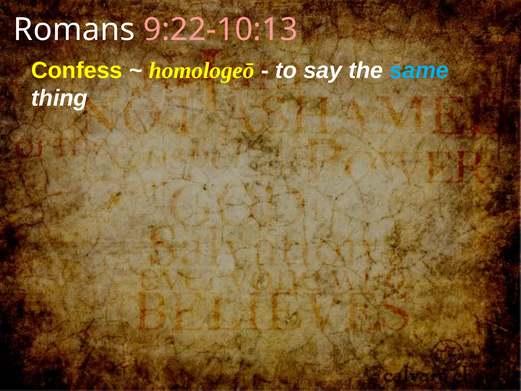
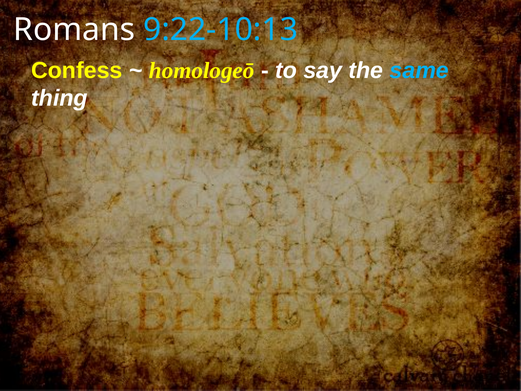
9:22-10:13 colour: pink -> light blue (221, 30)
